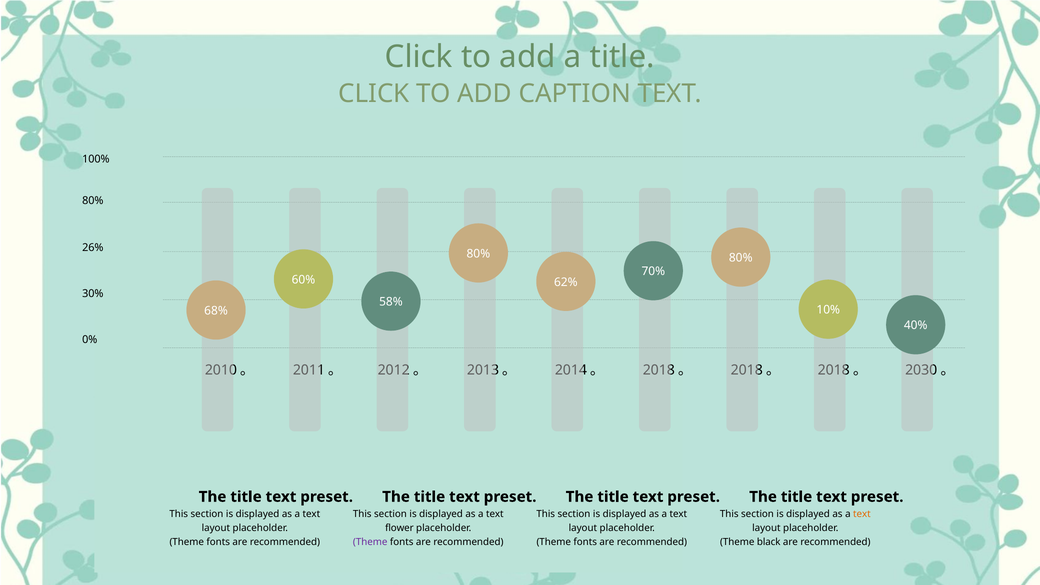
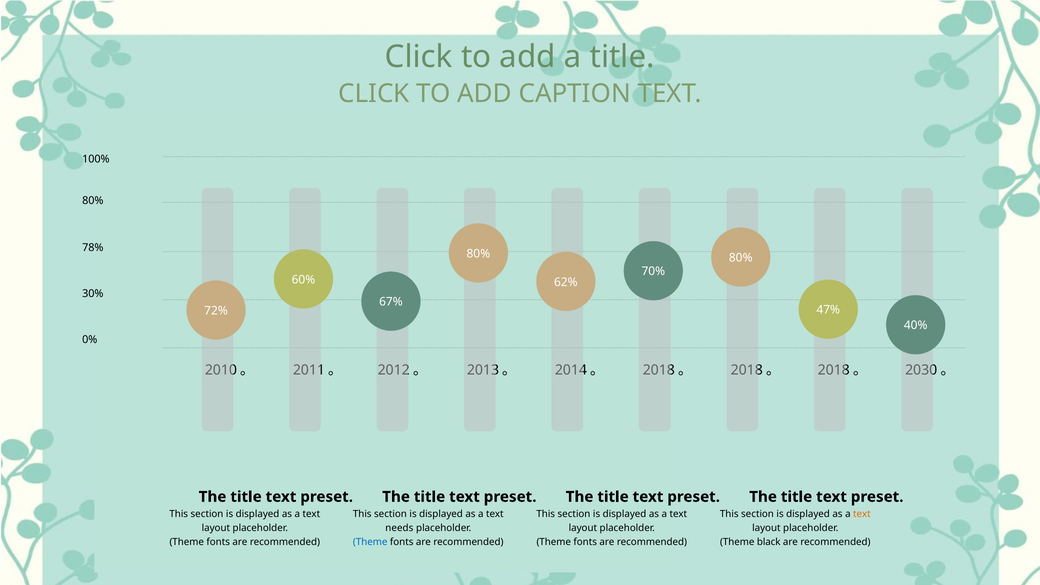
26%: 26% -> 78% (93, 248)
58%: 58% -> 67% (391, 302)
10%: 10% -> 47% (828, 310)
68%: 68% -> 72% (216, 311)
flower: flower -> needs (399, 528)
Theme colour: purple -> blue (370, 542)
